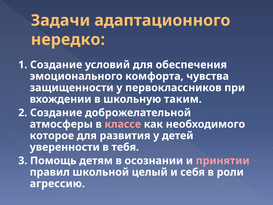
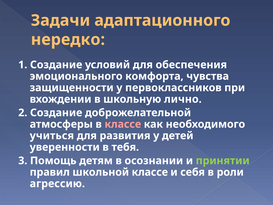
таким: таким -> лично (183, 99)
которое: которое -> учиться (52, 136)
принятии colour: pink -> light green (223, 161)
школьной целый: целый -> классе (150, 172)
